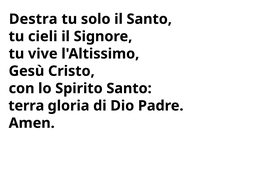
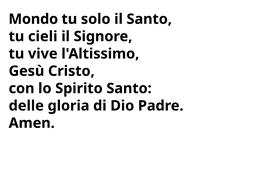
Destra: Destra -> Mondo (33, 19)
terra: terra -> delle (26, 106)
